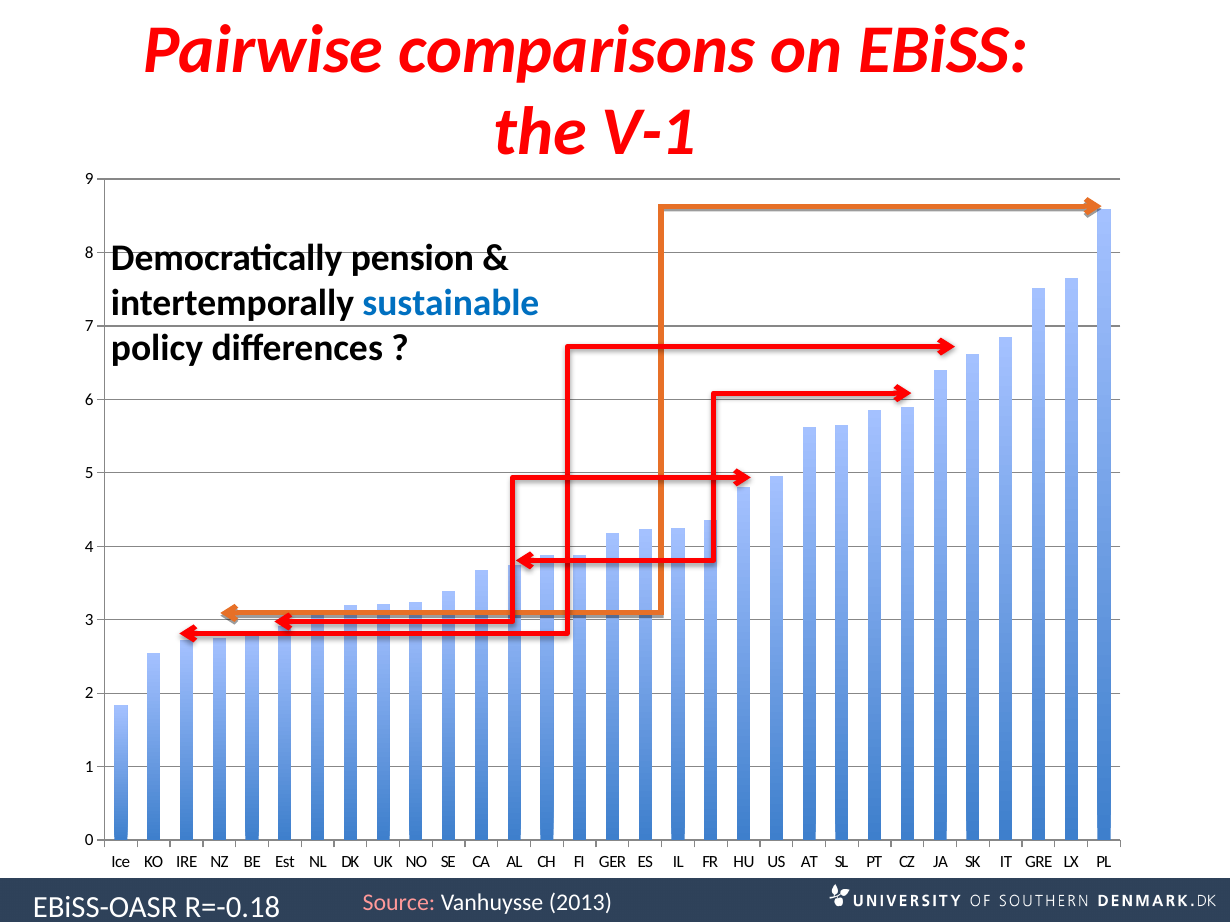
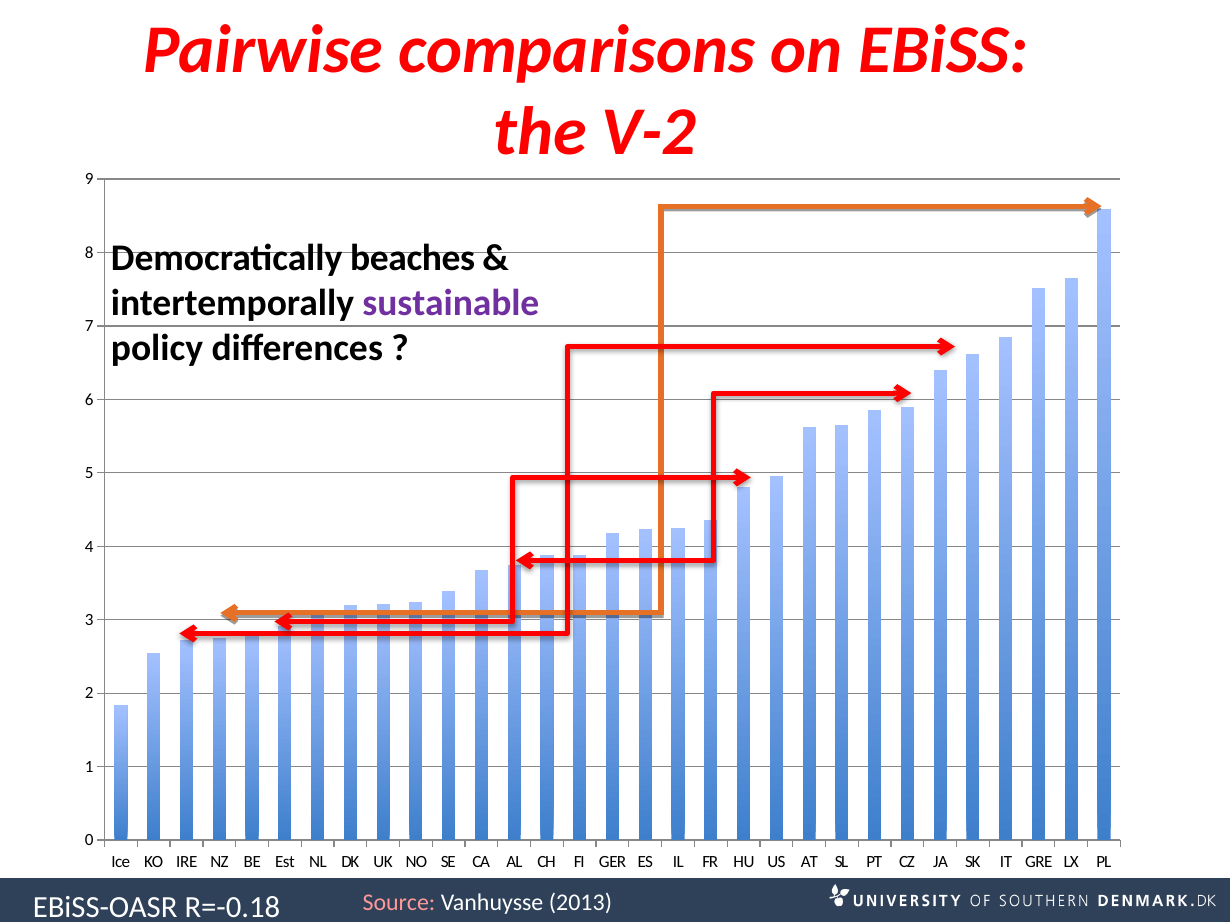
V-1: V-1 -> V-2 (649, 132)
pension: pension -> beaches (413, 258)
sustainable colour: blue -> purple (451, 303)
